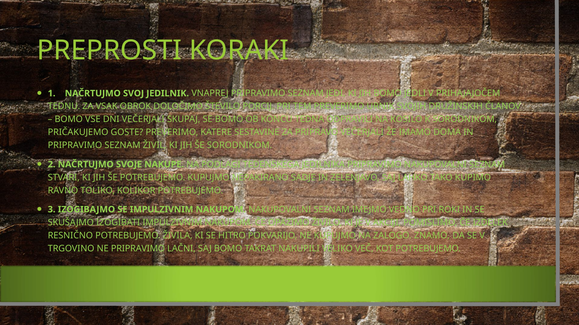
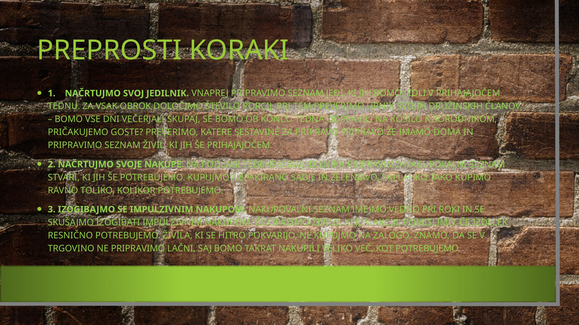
PRIPRAVO VEČERJALI: VEČERJALI -> PRIPRAVO (362, 133)
ŠE SORODNIKOM: SORODNIKOM -> PRIHAJAJOČEM (240, 146)
